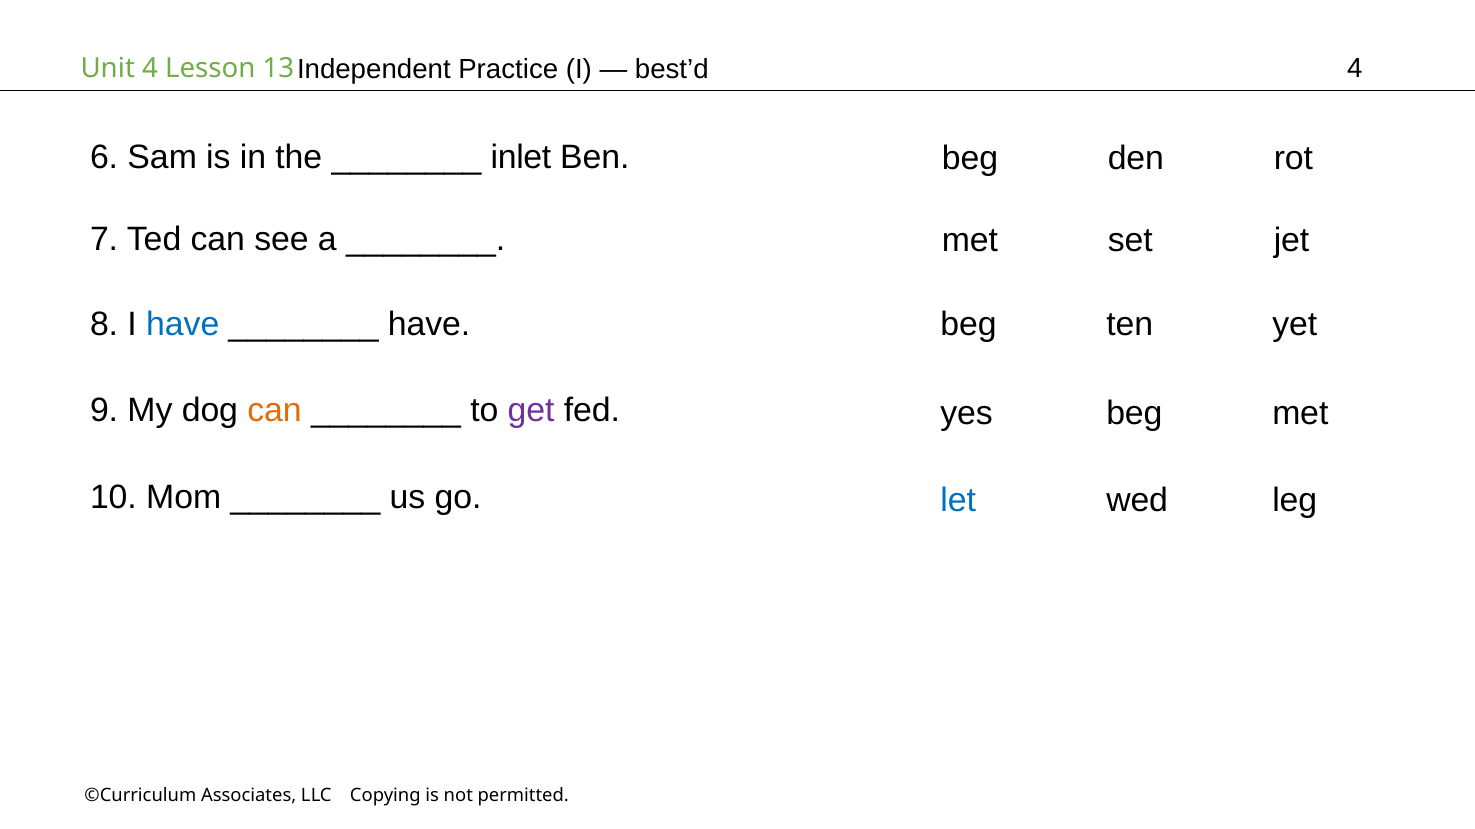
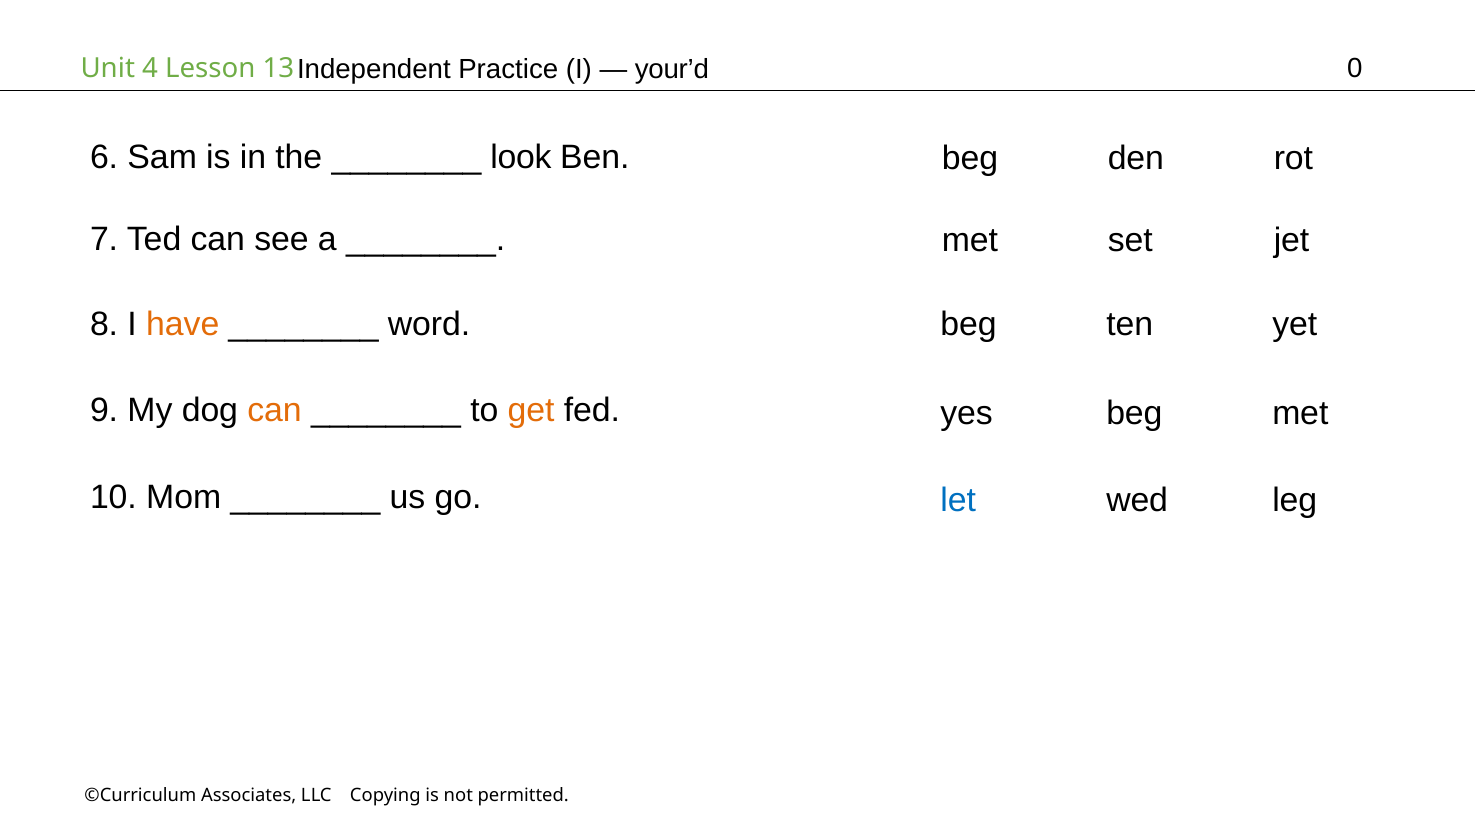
best’d: best’d -> your’d (672, 69)
4: 4 -> 0 (1355, 68)
inlet: inlet -> look (521, 158)
have colour: blue -> orange (183, 324)
have: have -> word (429, 324)
get colour: purple -> orange (531, 411)
